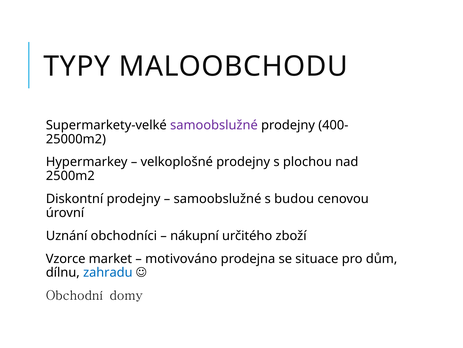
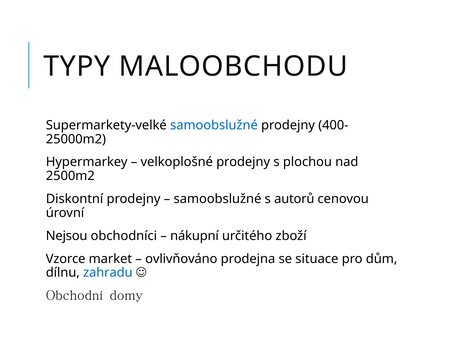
samoobslužné colour: purple -> blue (214, 125)
budou: budou -> autorů (294, 199)
Uznání: Uznání -> Nejsou (67, 235)
motivováno: motivováno -> ovlivňováno (181, 258)
